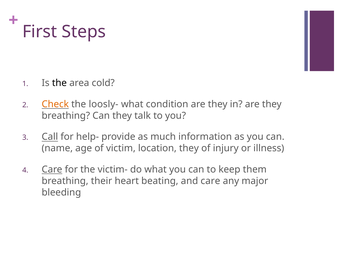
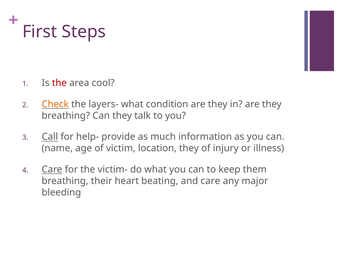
the colour: black -> red (59, 83)
cold: cold -> cool (103, 83)
loosly-: loosly- -> layers- (104, 104)
